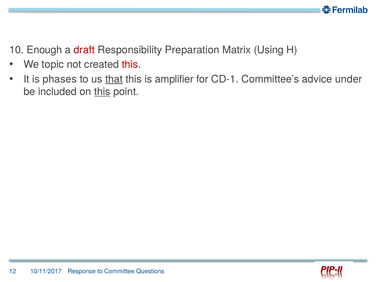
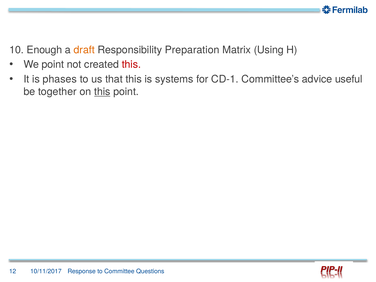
draft colour: red -> orange (84, 50)
We topic: topic -> point (53, 65)
that underline: present -> none (114, 79)
amplifier: amplifier -> systems (174, 79)
under: under -> useful (349, 79)
included: included -> together (57, 92)
